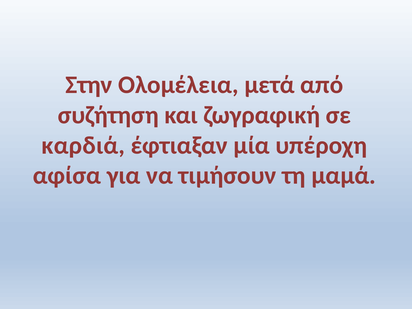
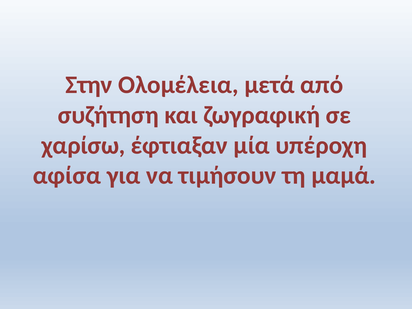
καρδιά: καρδιά -> χαρίσω (83, 145)
